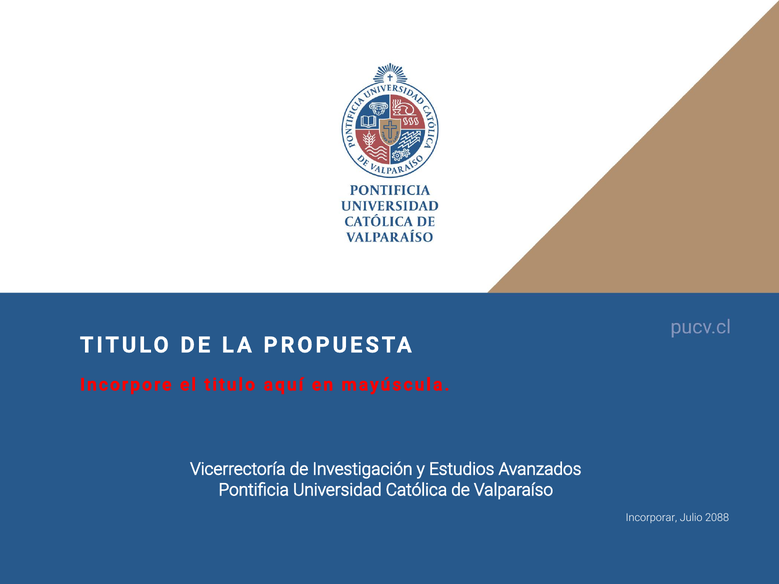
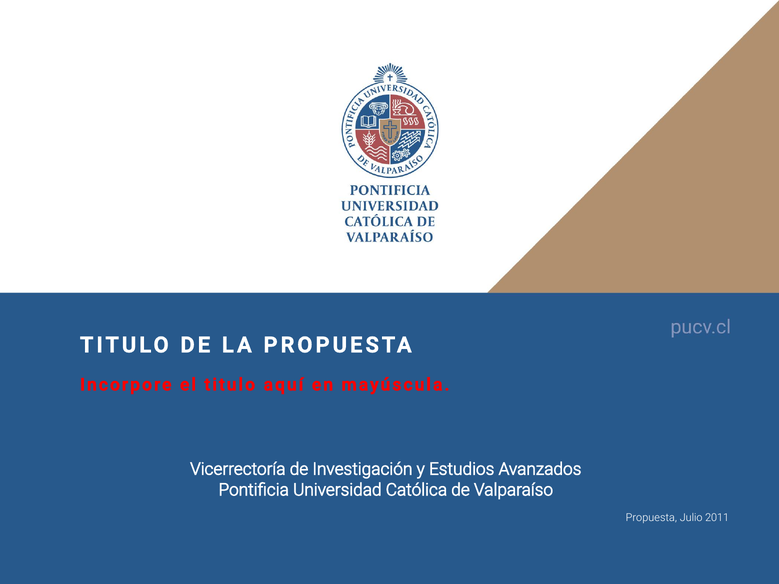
Incorporar: Incorporar -> Propuesta (651, 518)
2088: 2088 -> 2011 (717, 518)
